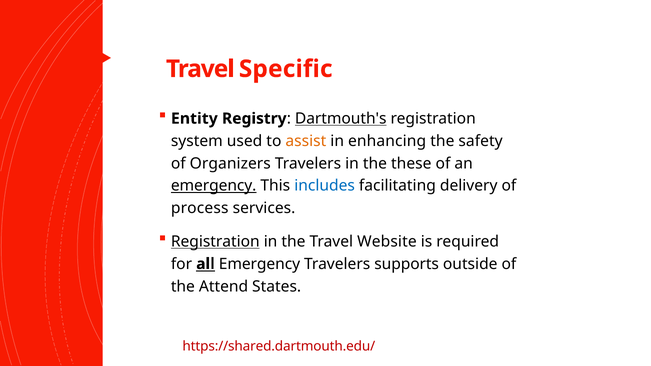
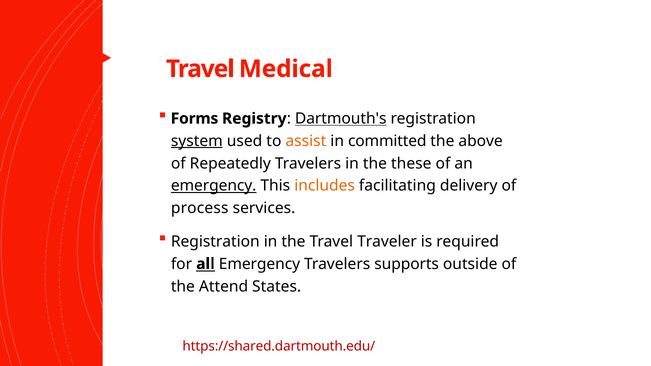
Specific: Specific -> Medical (286, 69)
Entity: Entity -> Forms (194, 119)
system underline: none -> present (197, 141)
enhancing: enhancing -> committed (387, 141)
safety: safety -> above (481, 141)
Organizers: Organizers -> Repeatedly (230, 163)
includes colour: blue -> orange (325, 186)
Registration underline: present -> none (215, 242)
Website: Website -> Traveler (387, 242)
